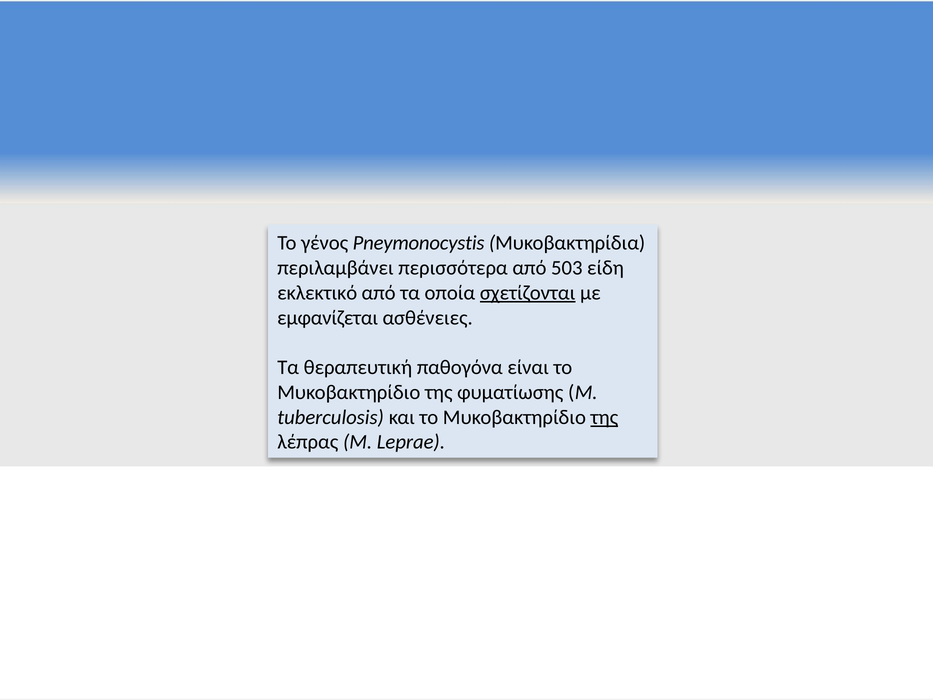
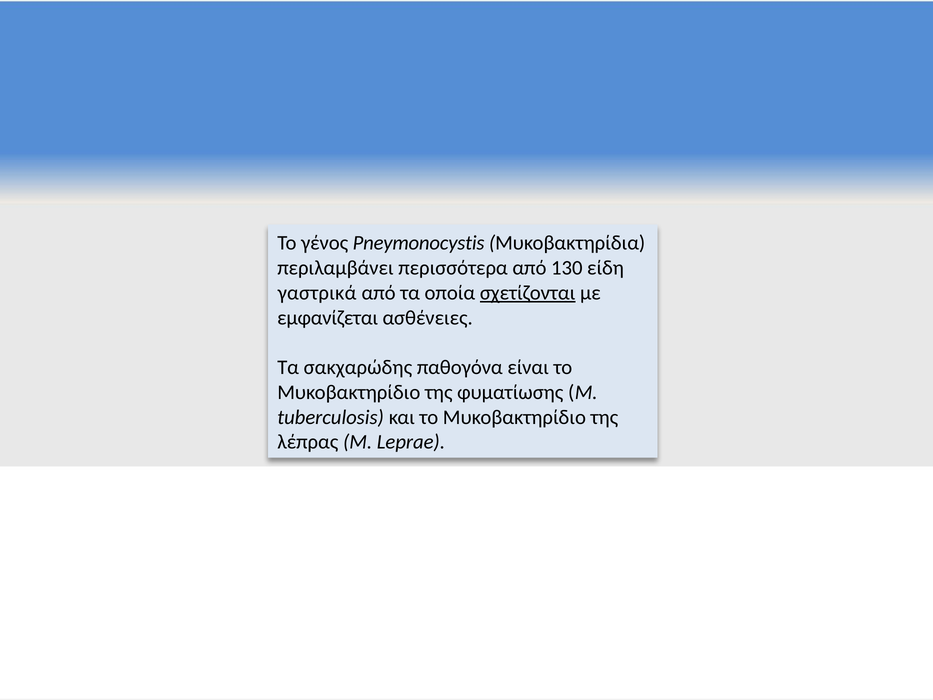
503: 503 -> 130 (567, 268)
εκλεκτικό: εκλεκτικό -> γαστρικά (317, 293)
θεραπευτική: θεραπευτική -> σακχαρώδης (358, 367)
της underline: present -> none (604, 417)
